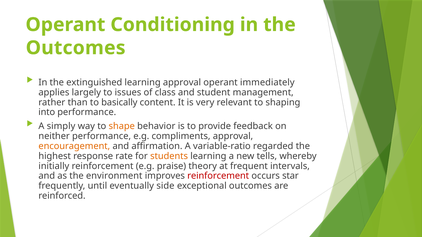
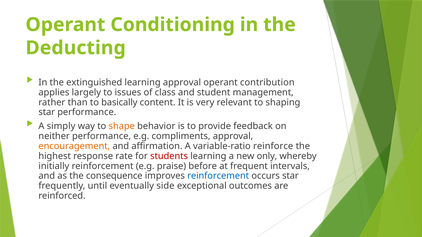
Outcomes: Outcomes -> Deducting (76, 48)
immediately: immediately -> contribution (267, 83)
into: into -> star (47, 112)
regarded: regarded -> reinforce (273, 146)
students colour: orange -> red (169, 156)
tells: tells -> only (267, 156)
theory: theory -> before (203, 166)
environment: environment -> consequence (114, 176)
reinforcement colour: red -> blue (218, 176)
